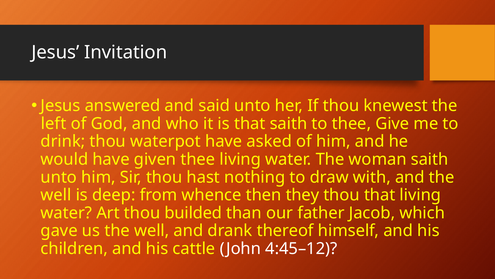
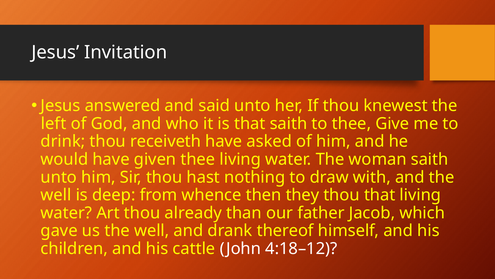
waterpot: waterpot -> receiveth (166, 141)
builded: builded -> already (193, 213)
4:45–12: 4:45–12 -> 4:18–12 (301, 248)
